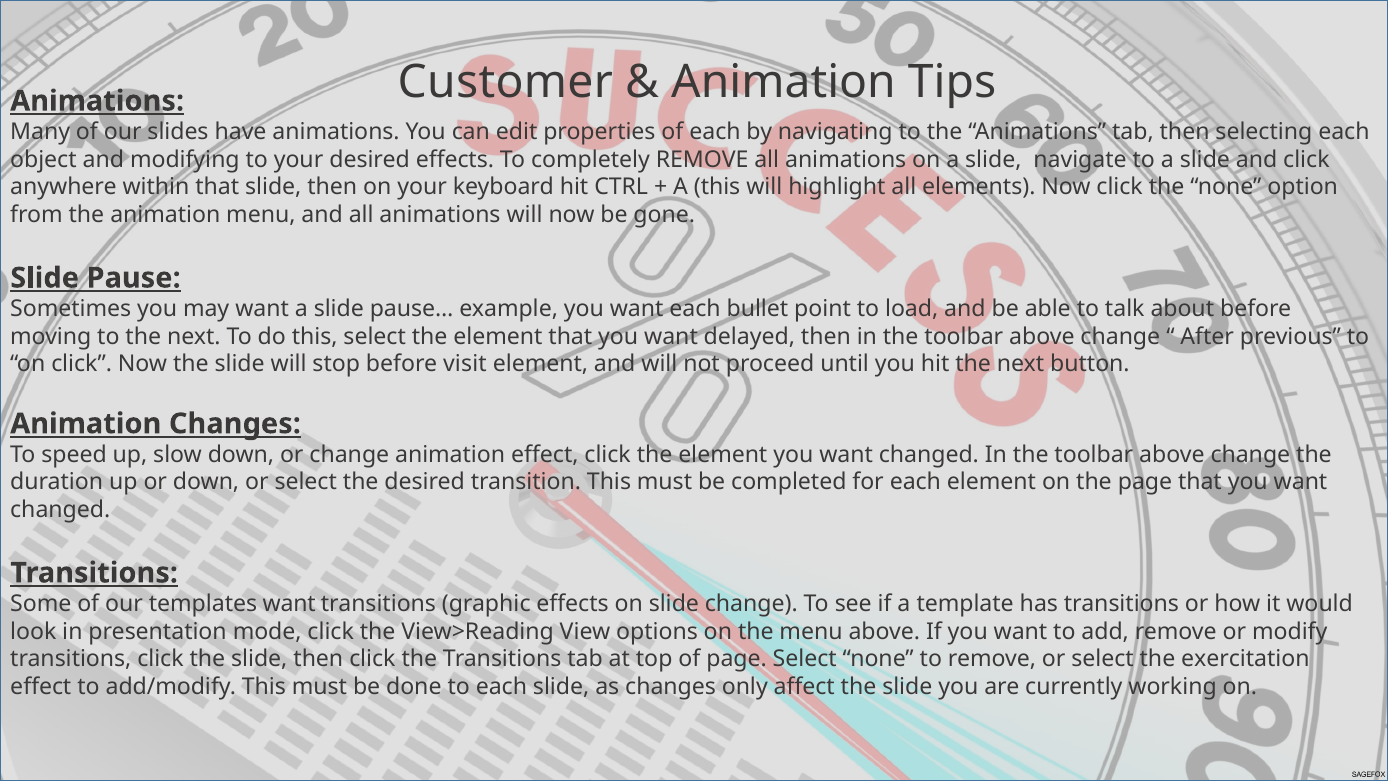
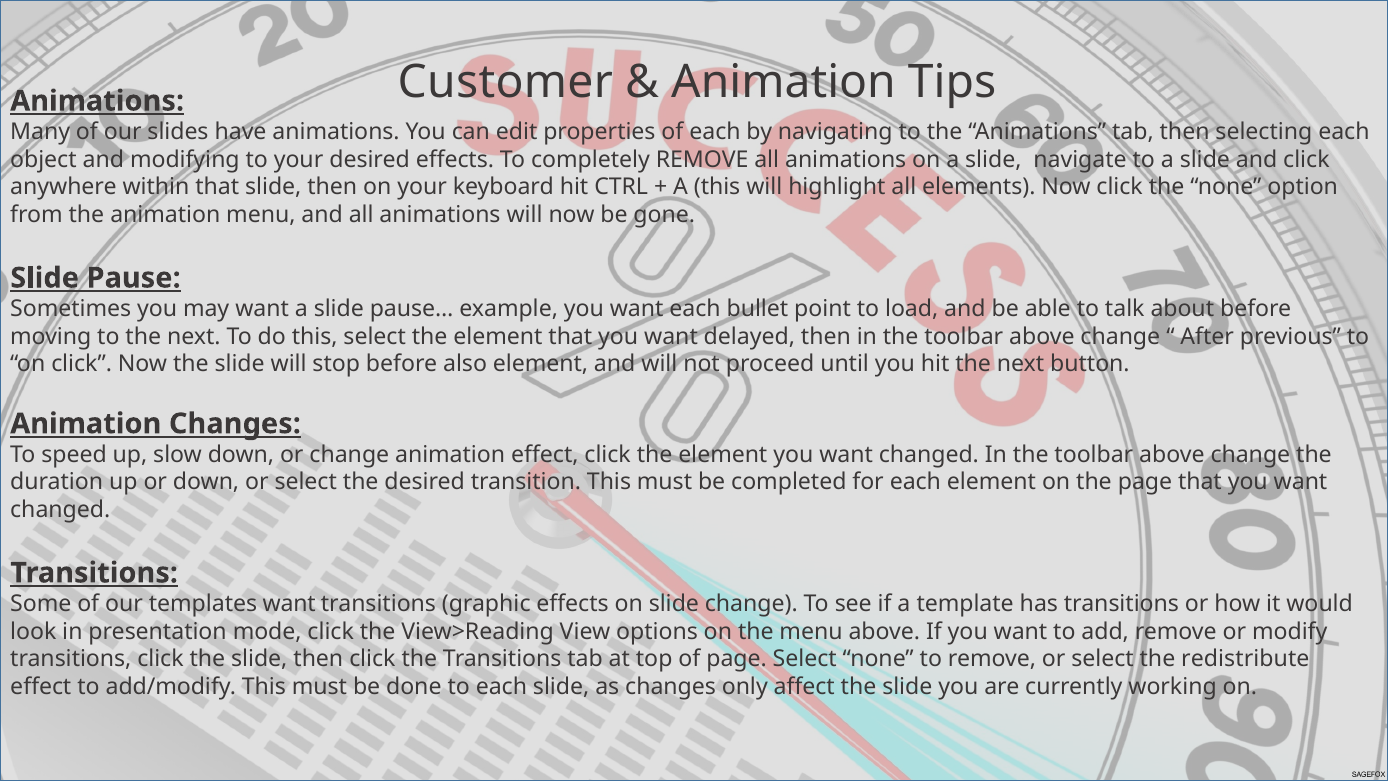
visit: visit -> also (465, 364)
exercitation: exercitation -> redistribute (1245, 659)
